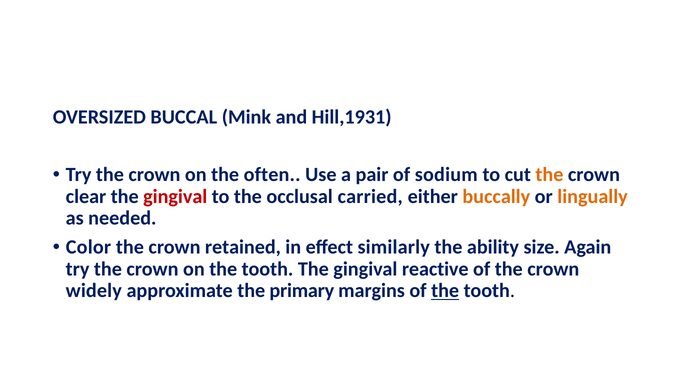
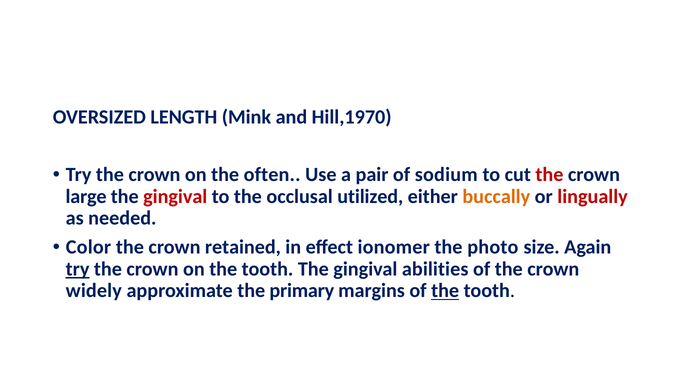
BUCCAL: BUCCAL -> LENGTH (184, 117)
Hill,1931: Hill,1931 -> Hill,1970 (352, 117)
the colour: orange -> red (549, 175)
clear: clear -> large (86, 197)
carried: carried -> utilized (370, 197)
lingually colour: orange -> red (593, 197)
similarly: similarly -> ionomer (394, 247)
ability: ability -> photo (493, 247)
try underline: none -> present (78, 269)
reactive: reactive -> abilities (435, 269)
